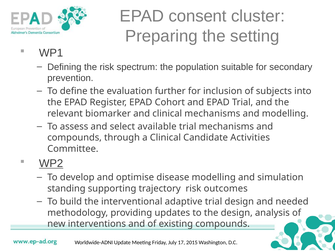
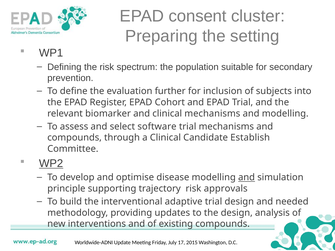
available: available -> software (157, 127)
Activities: Activities -> Establish (250, 138)
and underline: none -> present (247, 178)
standing: standing -> principle (66, 189)
outcomes: outcomes -> approvals (226, 189)
